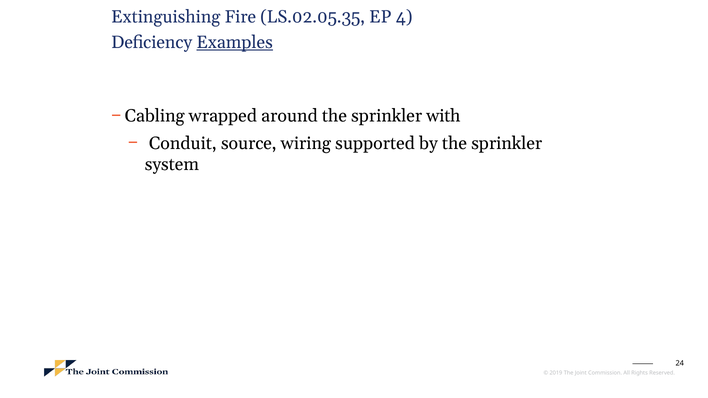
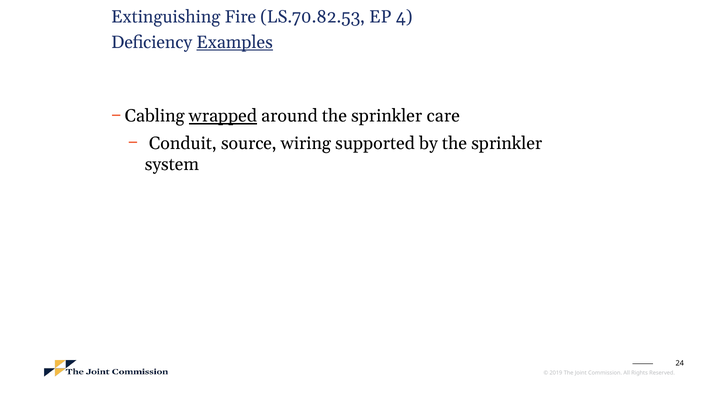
LS.02.05.35: LS.02.05.35 -> LS.70.82.53 (313, 17)
wrapped underline: none -> present (223, 116)
with: with -> care (443, 116)
